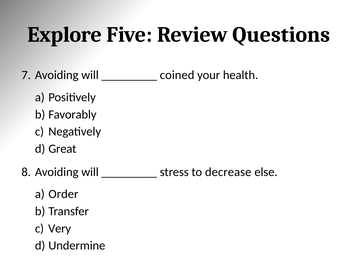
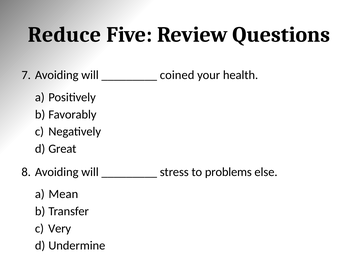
Explore: Explore -> Reduce (64, 35)
decrease: decrease -> problems (228, 172)
Order: Order -> Mean (63, 194)
